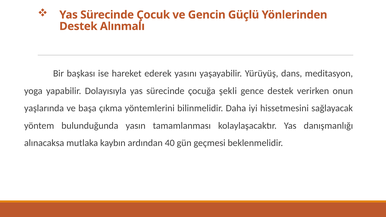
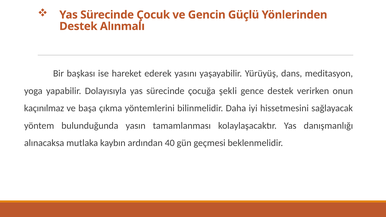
yaşlarında: yaşlarında -> kaçınılmaz (44, 108)
